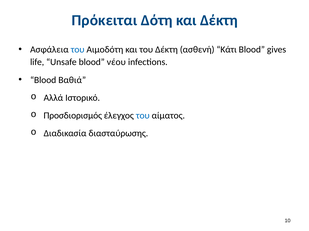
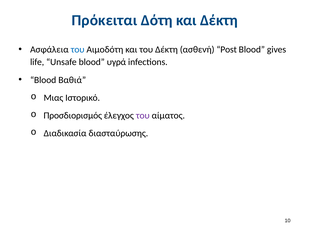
Κάτι: Κάτι -> Post (227, 50)
νέου: νέου -> υγρά (116, 62)
Αλλά: Αλλά -> Μιας (53, 98)
του colour: blue -> purple (143, 116)
